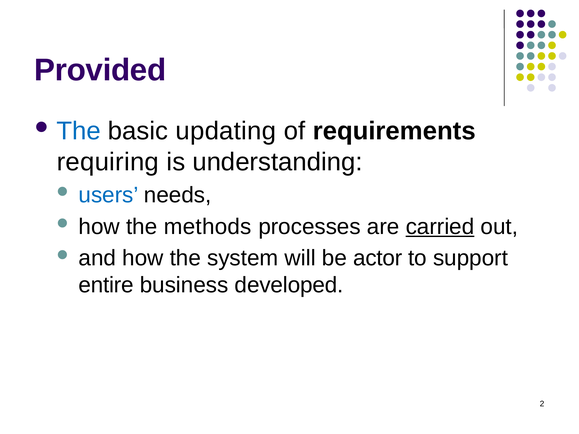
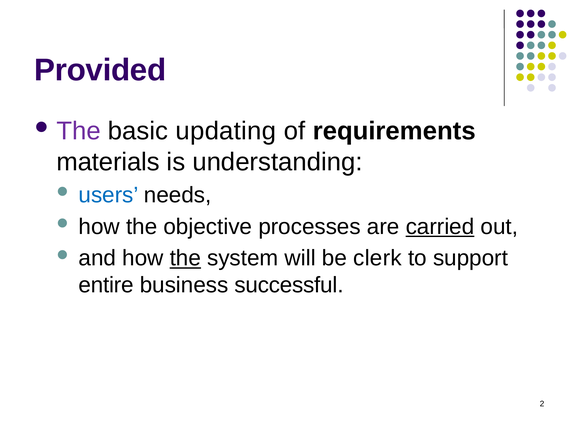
The colour: blue -> purple (79, 131)
requiring: requiring -> materials (108, 162)
methods: methods -> objective (208, 227)
the underline: none -> present (185, 258)
actor: actor -> clerk (377, 258)
developed: developed -> successful (289, 285)
